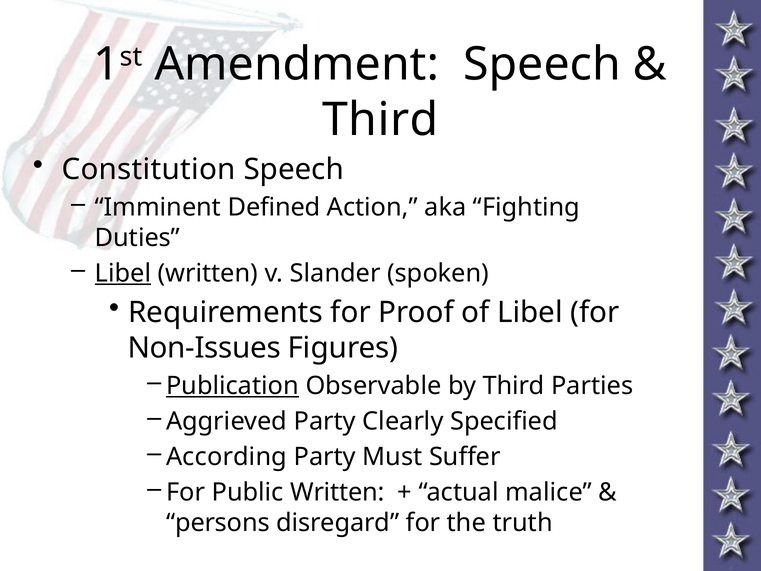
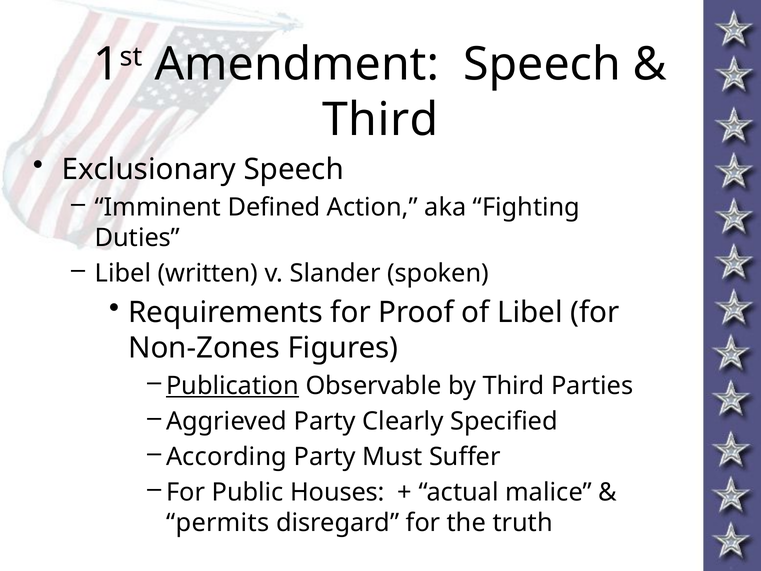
Constitution: Constitution -> Exclusionary (149, 169)
Libel underline: present -> none (123, 273)
Non-Issues: Non-Issues -> Non-Zones (204, 348)
Public Written: Written -> Houses (337, 492)
persons: persons -> permits (218, 523)
